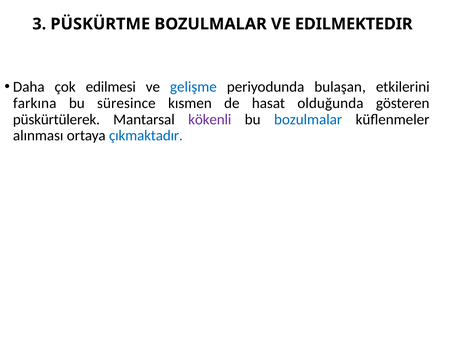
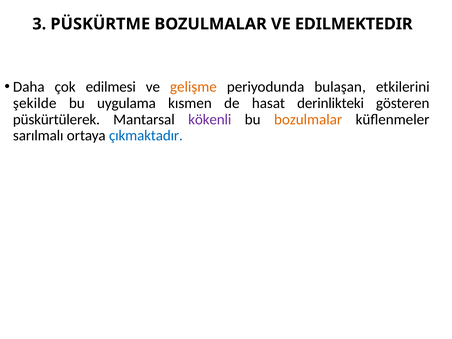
gelişme colour: blue -> orange (193, 87)
farkına: farkına -> şekilde (35, 103)
süresince: süresince -> uygulama (126, 103)
olduğunda: olduğunda -> derinlikteki (331, 103)
bozulmalar colour: blue -> orange (308, 119)
alınması: alınması -> sarılmalı (38, 136)
